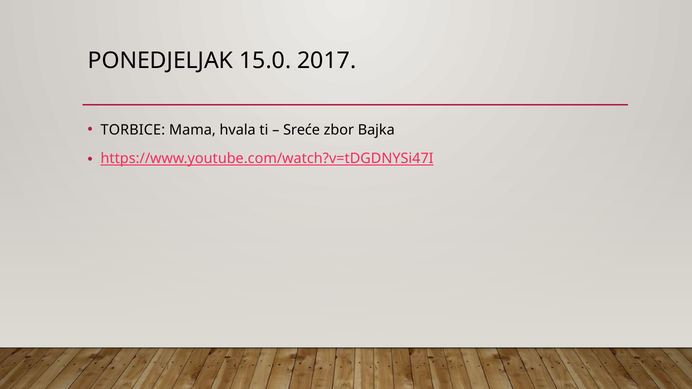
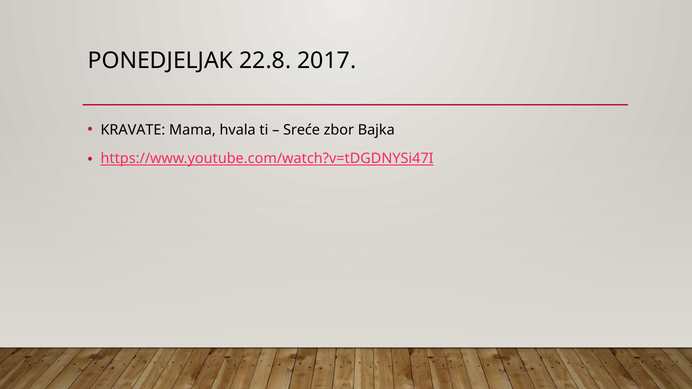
15.0: 15.0 -> 22.8 (265, 61)
TORBICE: TORBICE -> KRAVATE (133, 130)
